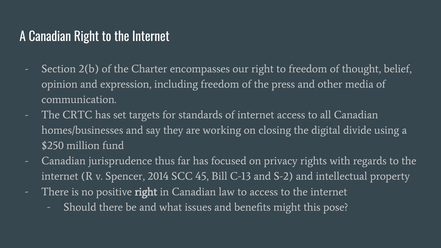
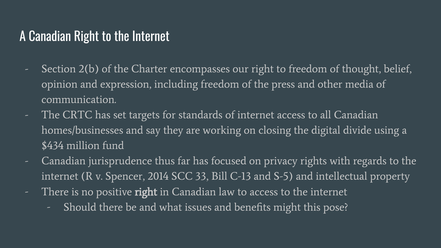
$250: $250 -> $434 (53, 146)
45: 45 -> 33 (202, 176)
S-2: S-2 -> S-5 (283, 176)
